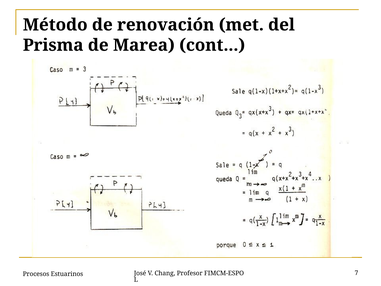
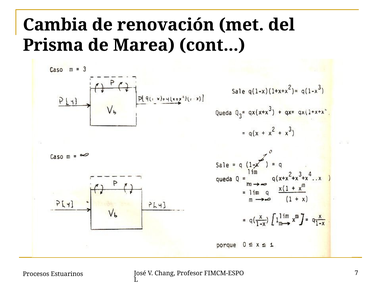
Método: Método -> Cambia (55, 25)
